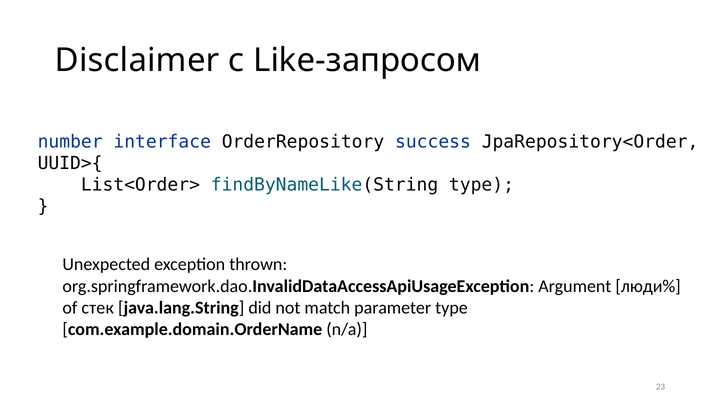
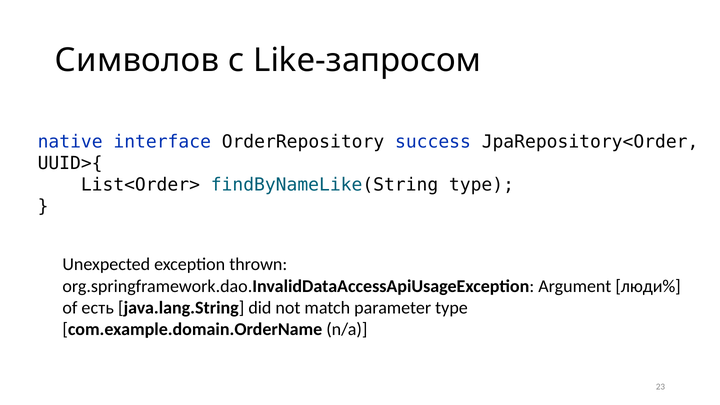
Disclaimer: Disclaimer -> Символов (137, 60)
number: number -> native (70, 142)
стек: стек -> есть (98, 308)
